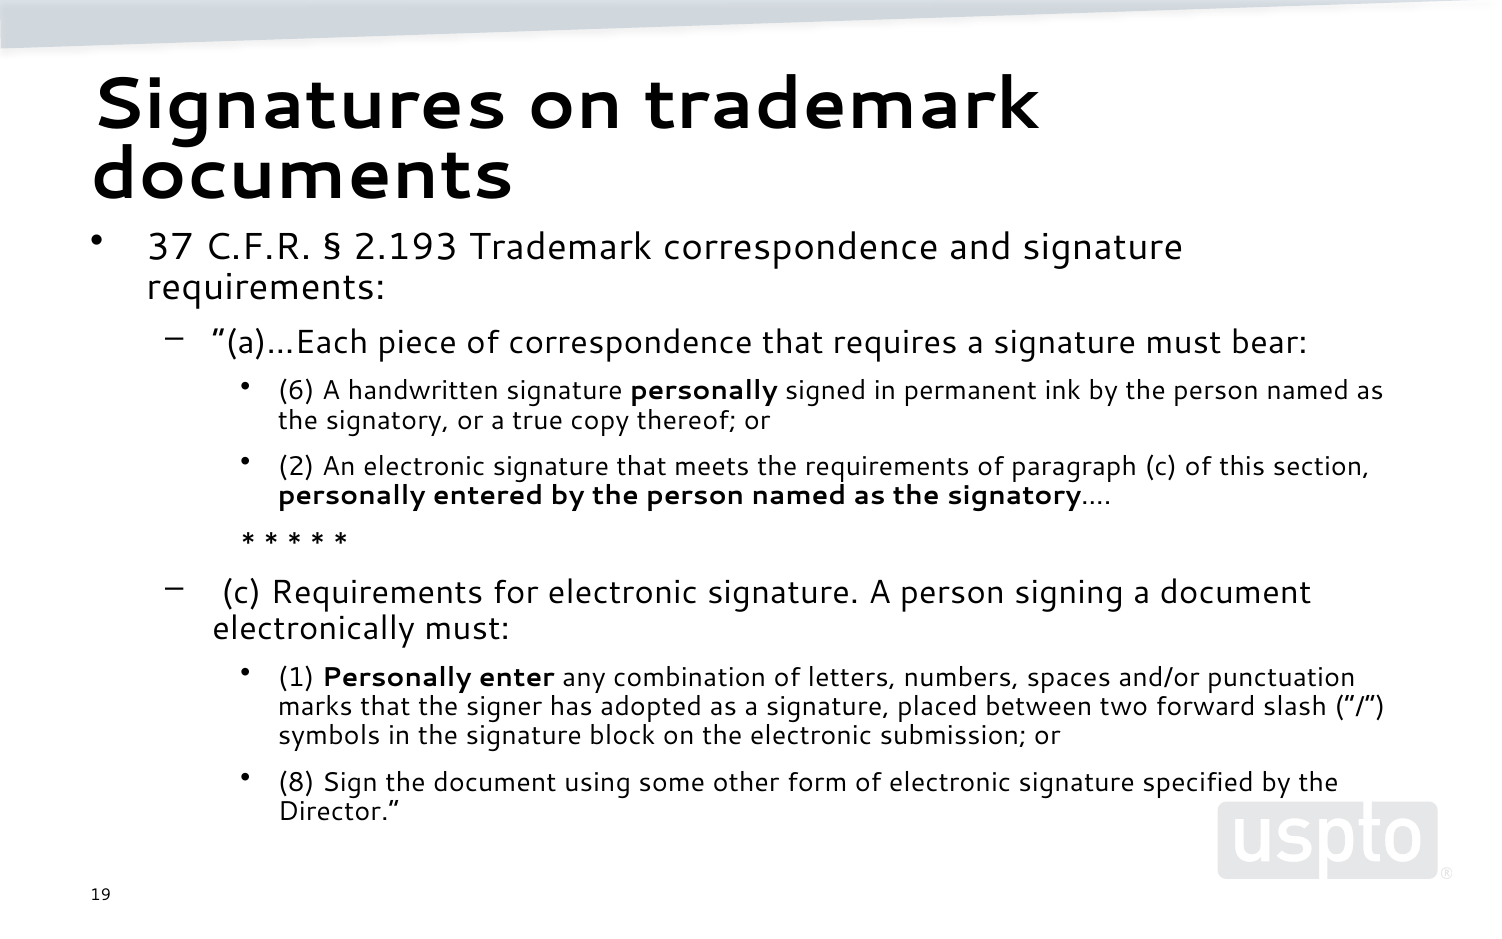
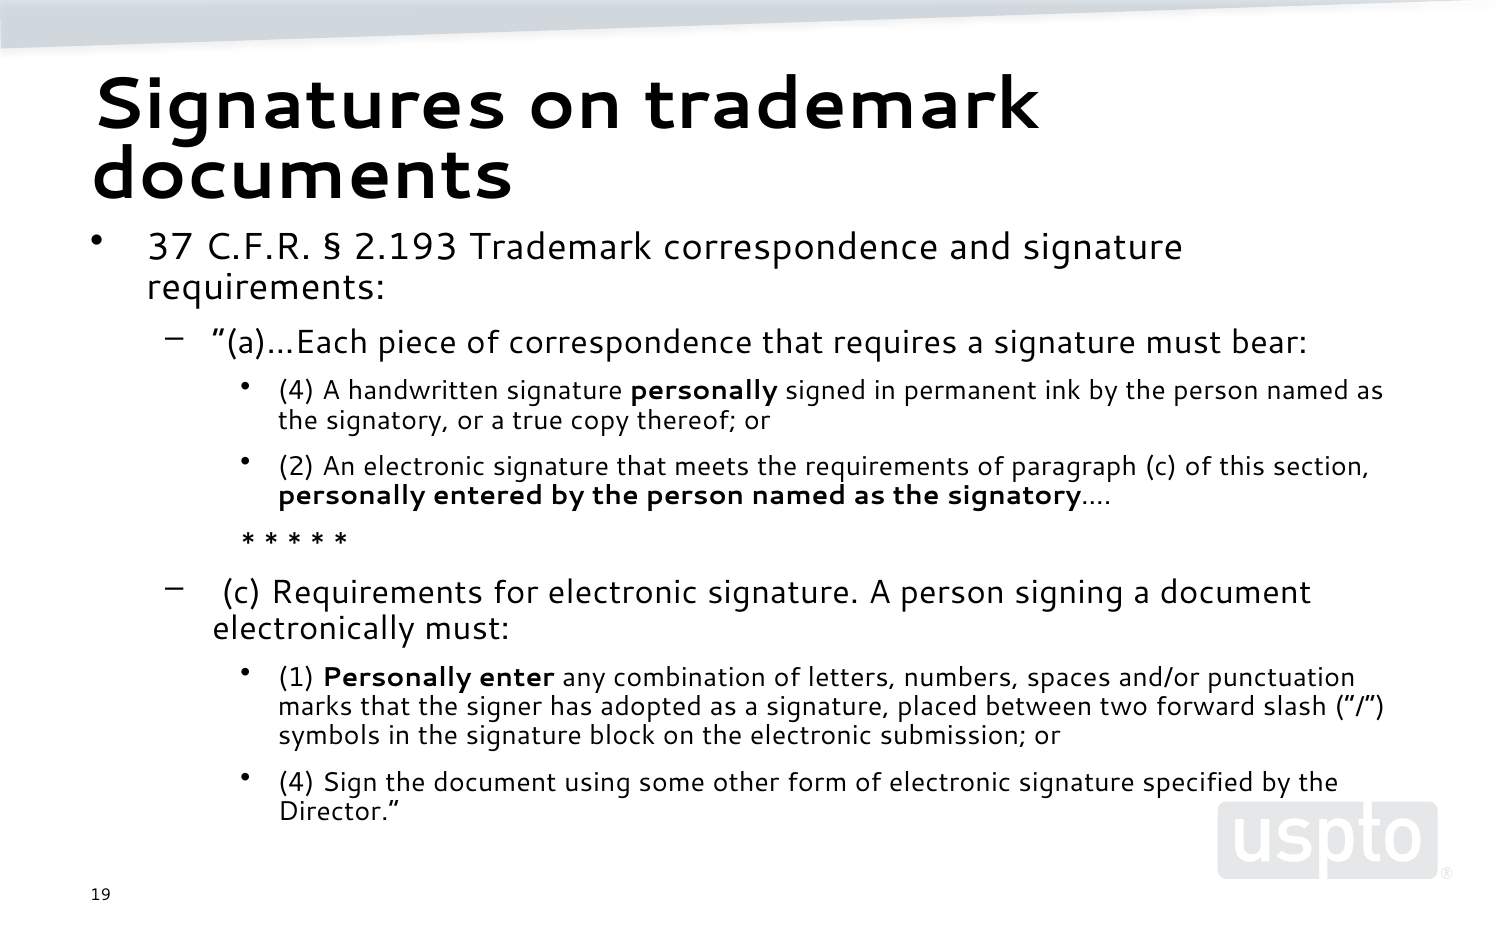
6: 6 -> 4 (296, 391)
8: 8 -> 4 (296, 782)
